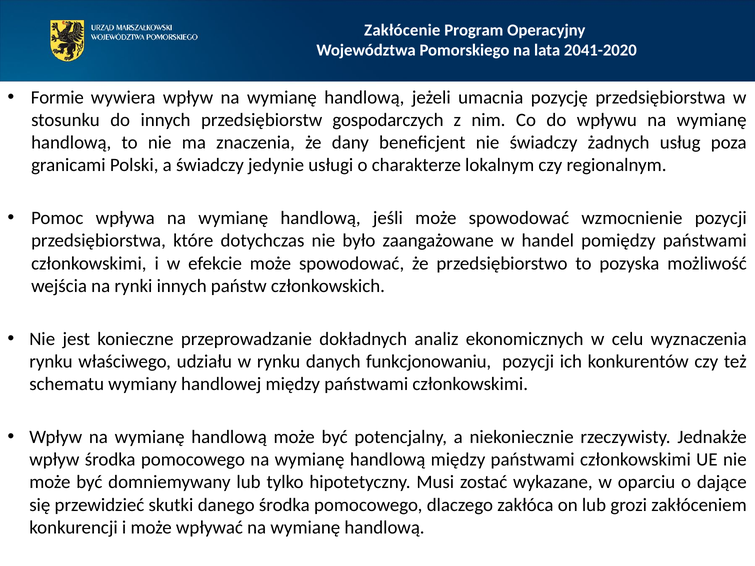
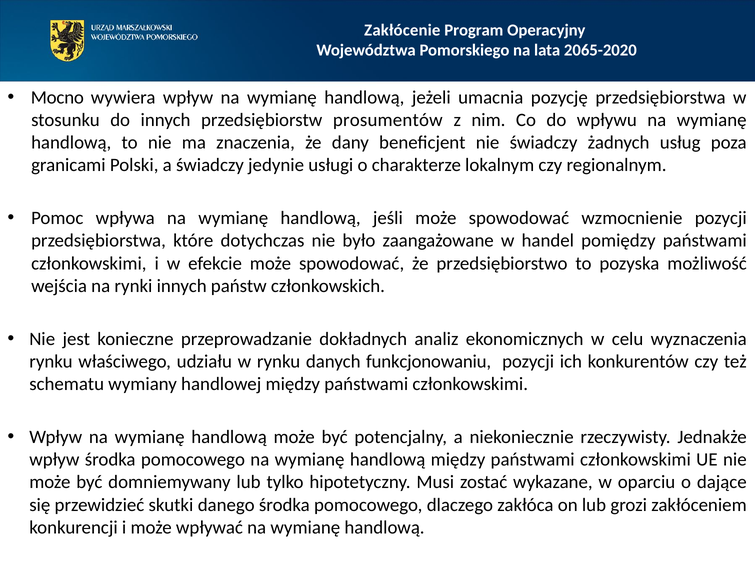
2041-2020: 2041-2020 -> 2065-2020 (600, 50)
Formie: Formie -> Mocno (57, 97)
gospodarczych: gospodarczych -> prosumentów (388, 120)
